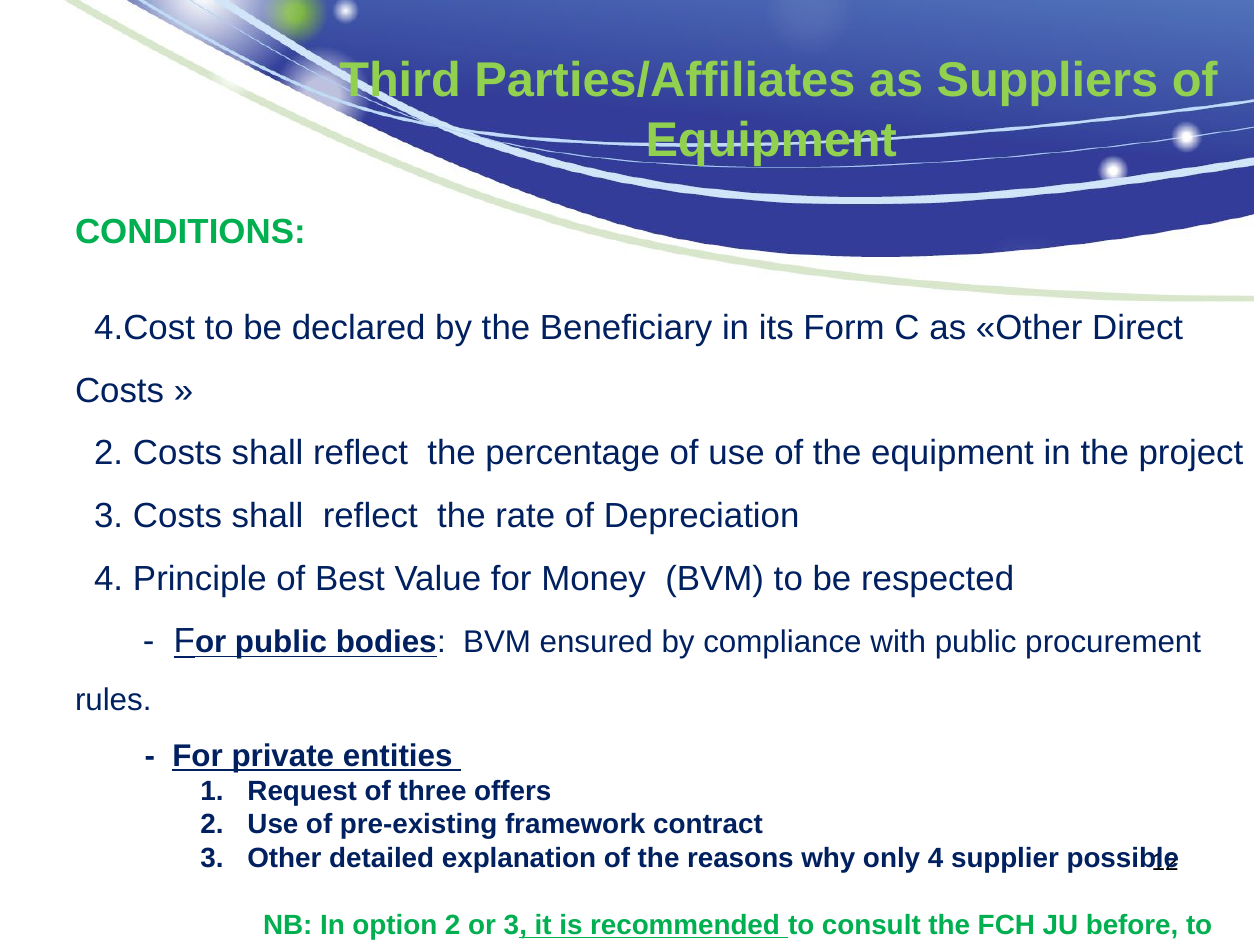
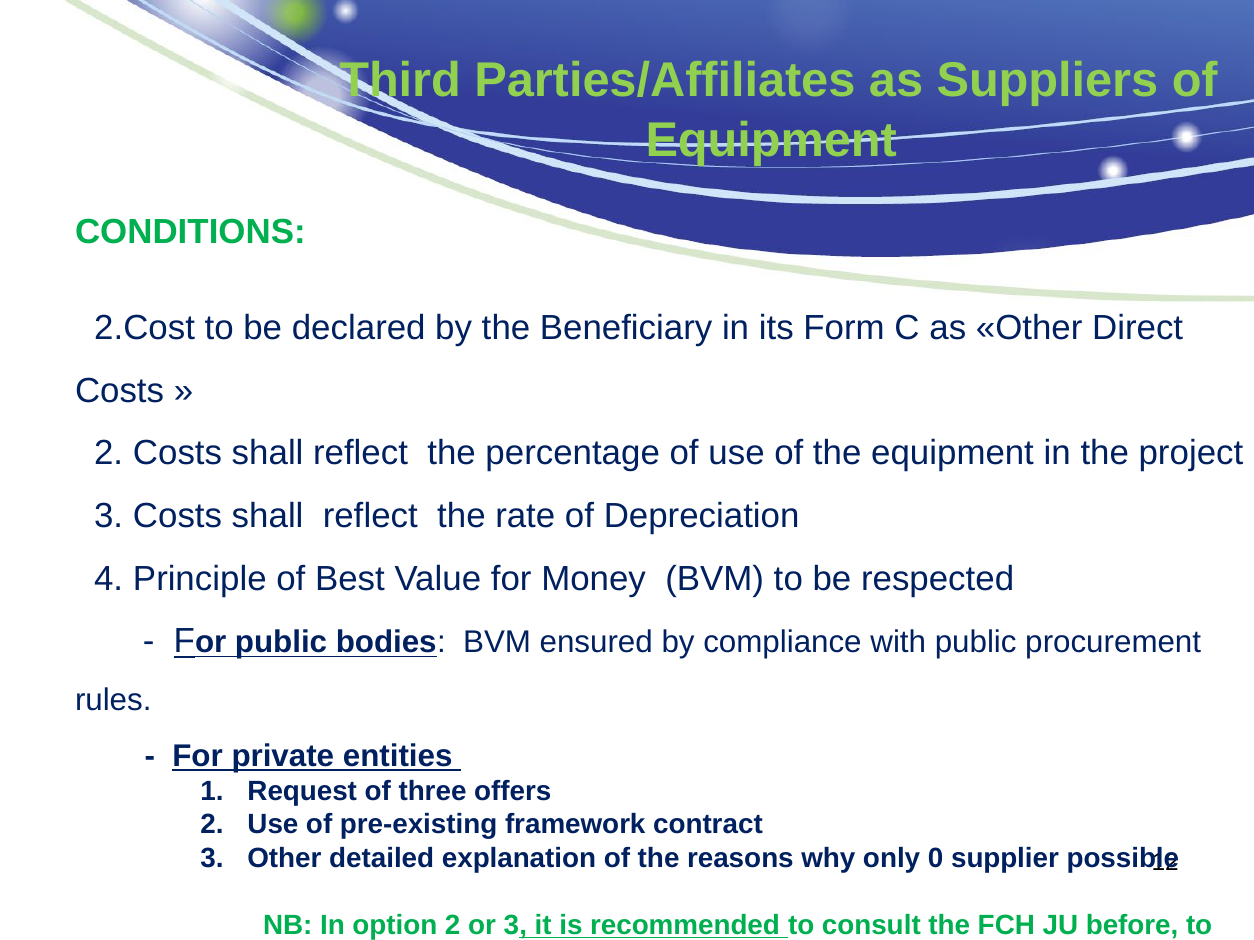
4.Cost: 4.Cost -> 2.Cost (145, 328)
only 4: 4 -> 0 (936, 859)
